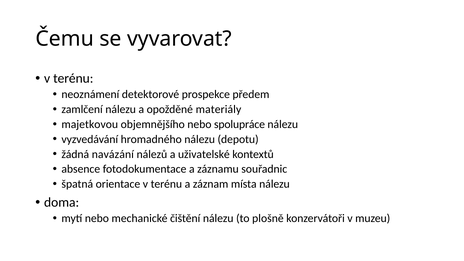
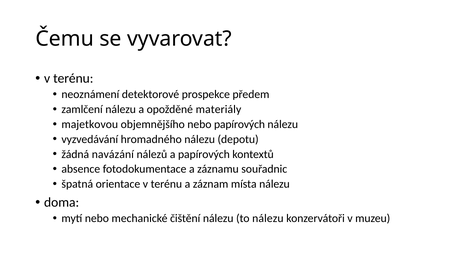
nebo spolupráce: spolupráce -> papírových (240, 124)
a uživatelské: uživatelské -> papírových (204, 154)
to plošně: plošně -> nálezu (268, 218)
